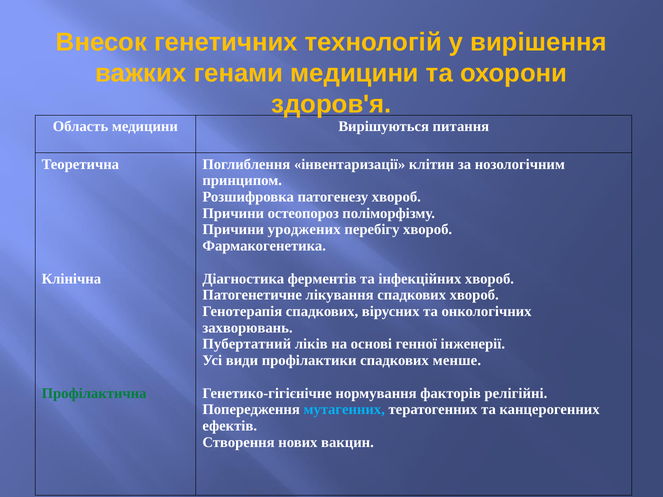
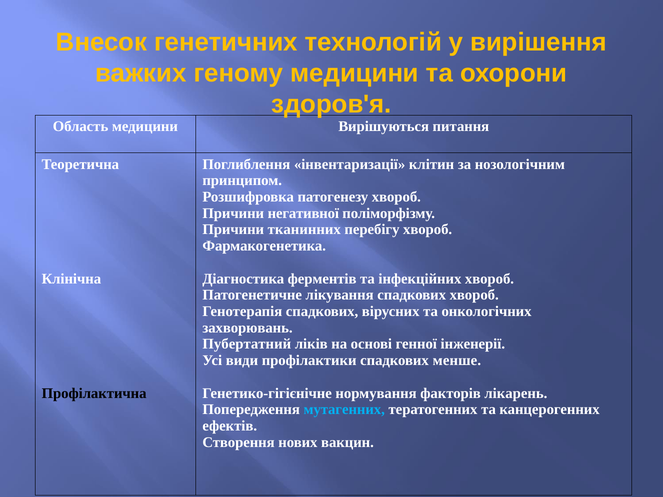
генами: генами -> геному (238, 73)
остеопороз: остеопороз -> негативної (303, 213)
уроджених: уроджених -> тканинних (304, 230)
Профілактична colour: green -> black (94, 393)
релігійні: релігійні -> лікарень (516, 393)
